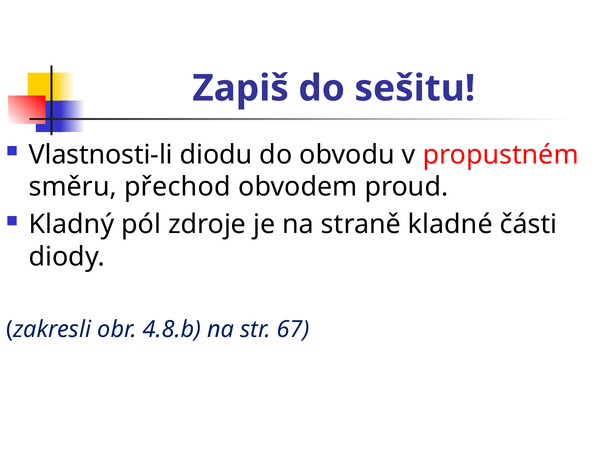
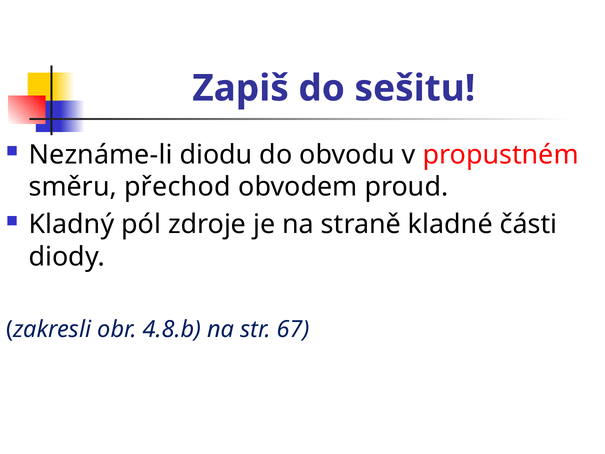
Vlastnosti-li: Vlastnosti-li -> Neznáme-li (101, 155)
